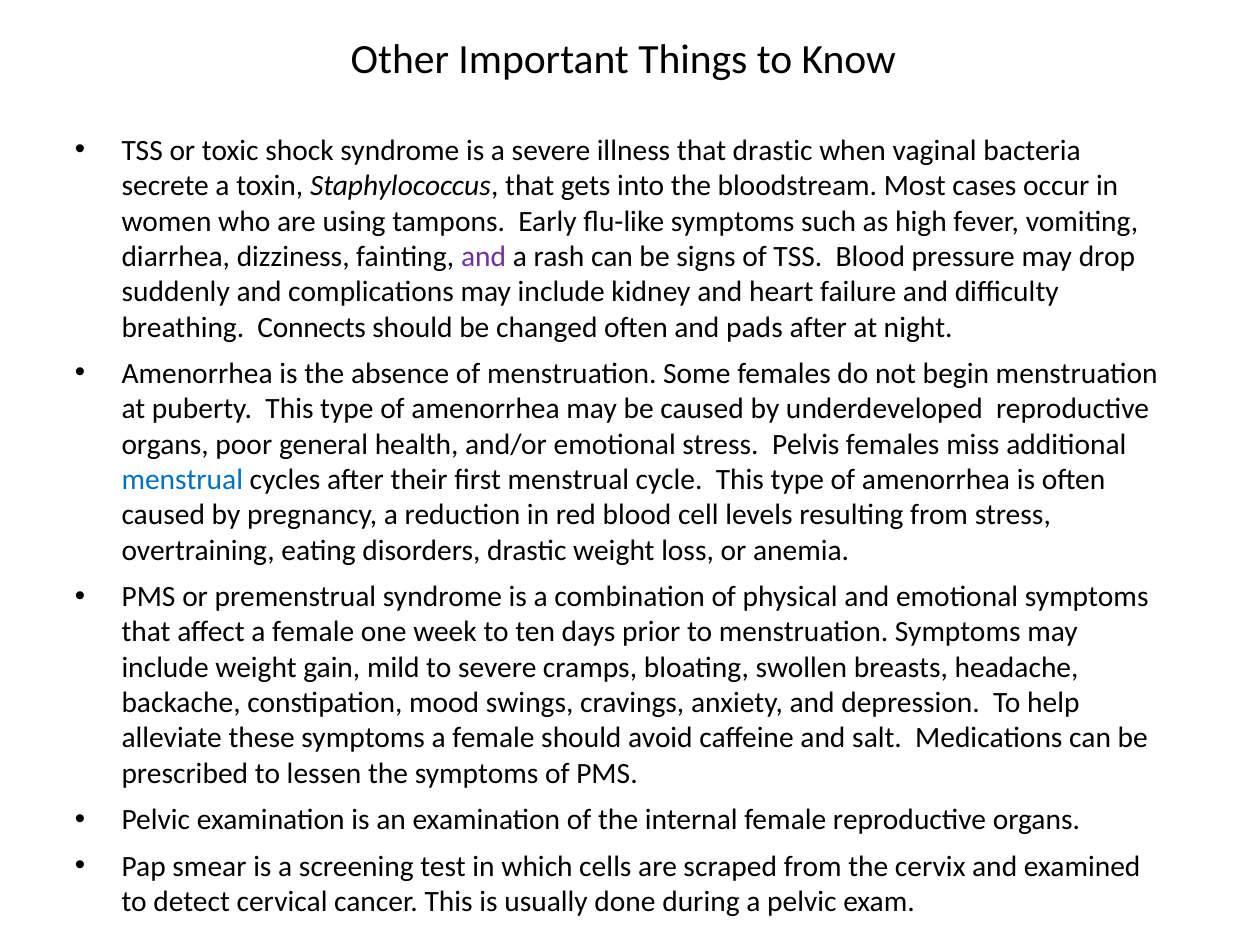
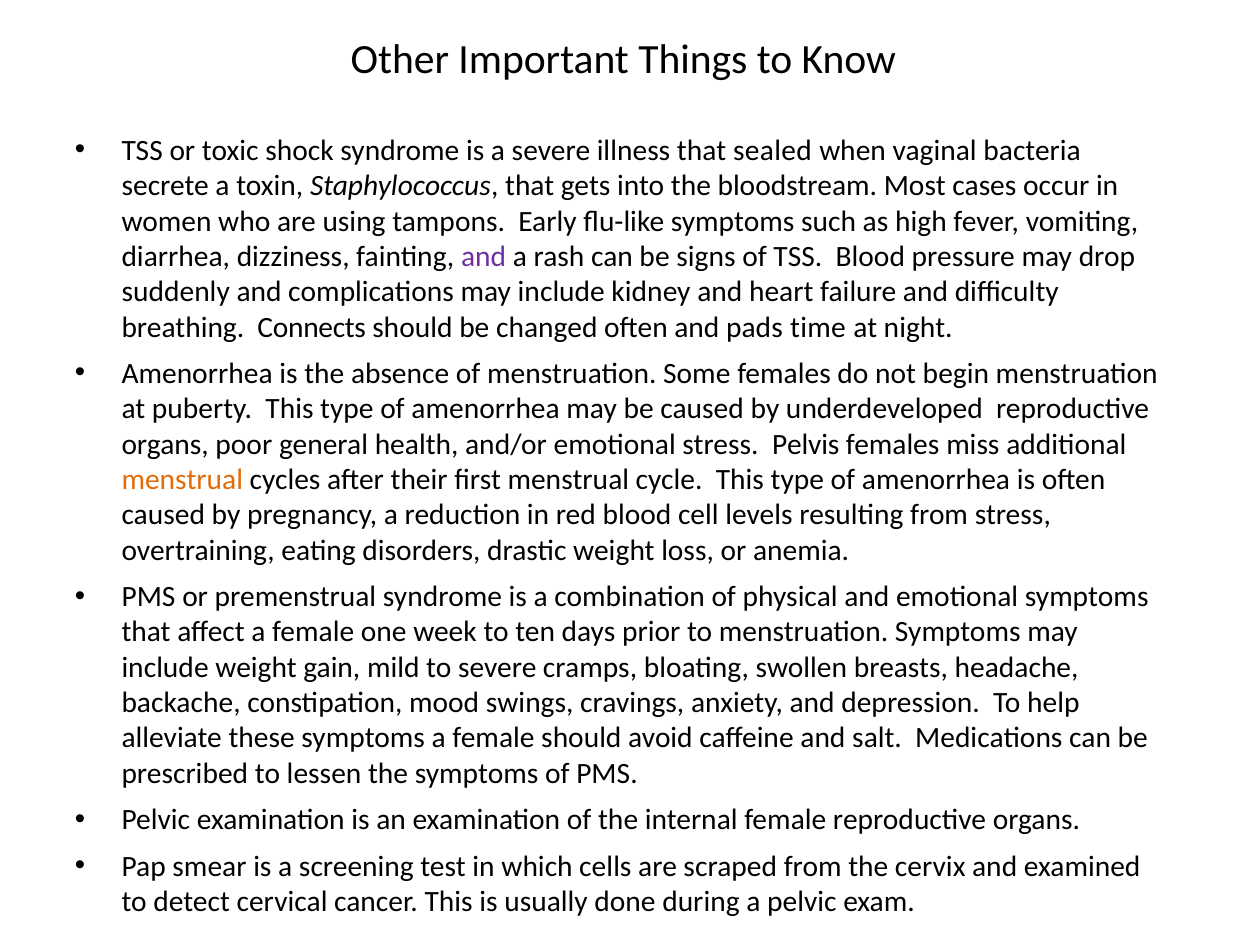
that drastic: drastic -> sealed (772, 151)
pads after: after -> time (818, 327)
menstrual colour: blue -> orange (182, 480)
